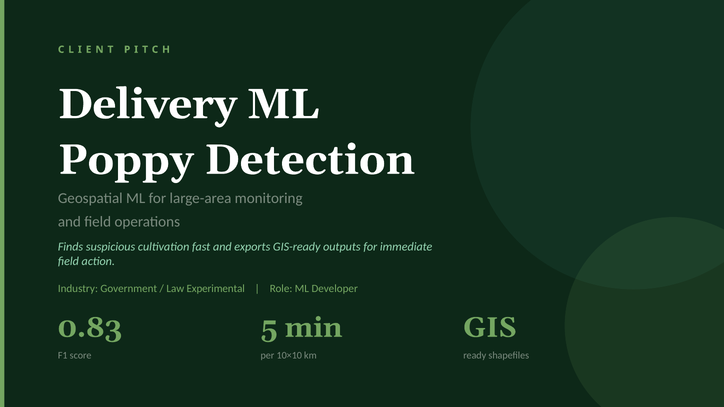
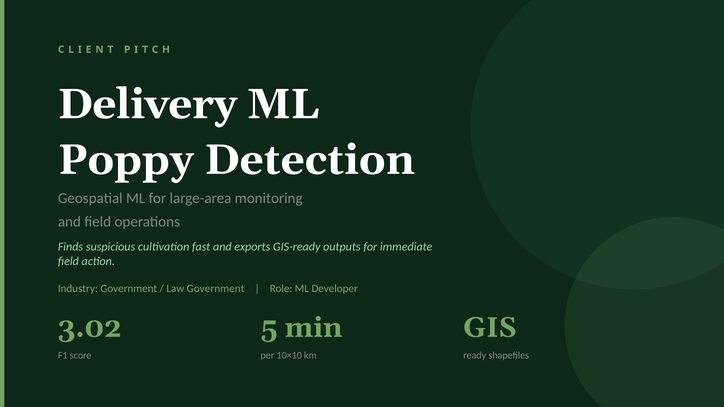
Law Experimental: Experimental -> Government (216, 289)
0.83: 0.83 -> 3.02 (90, 328)
